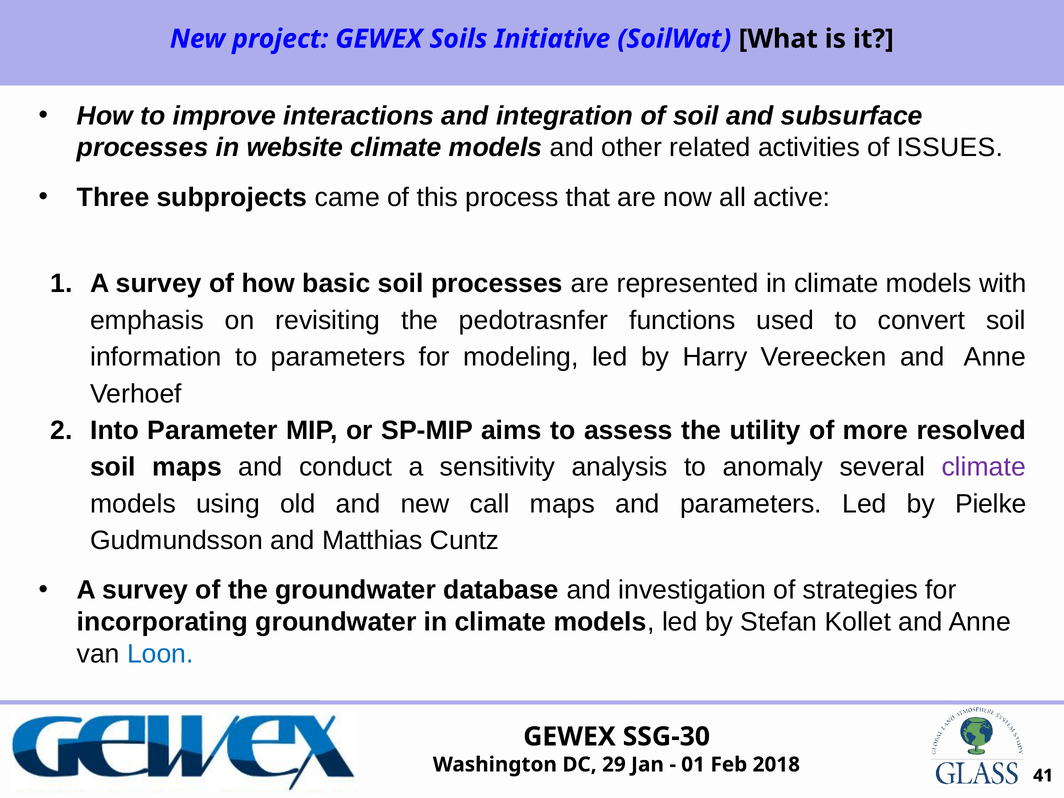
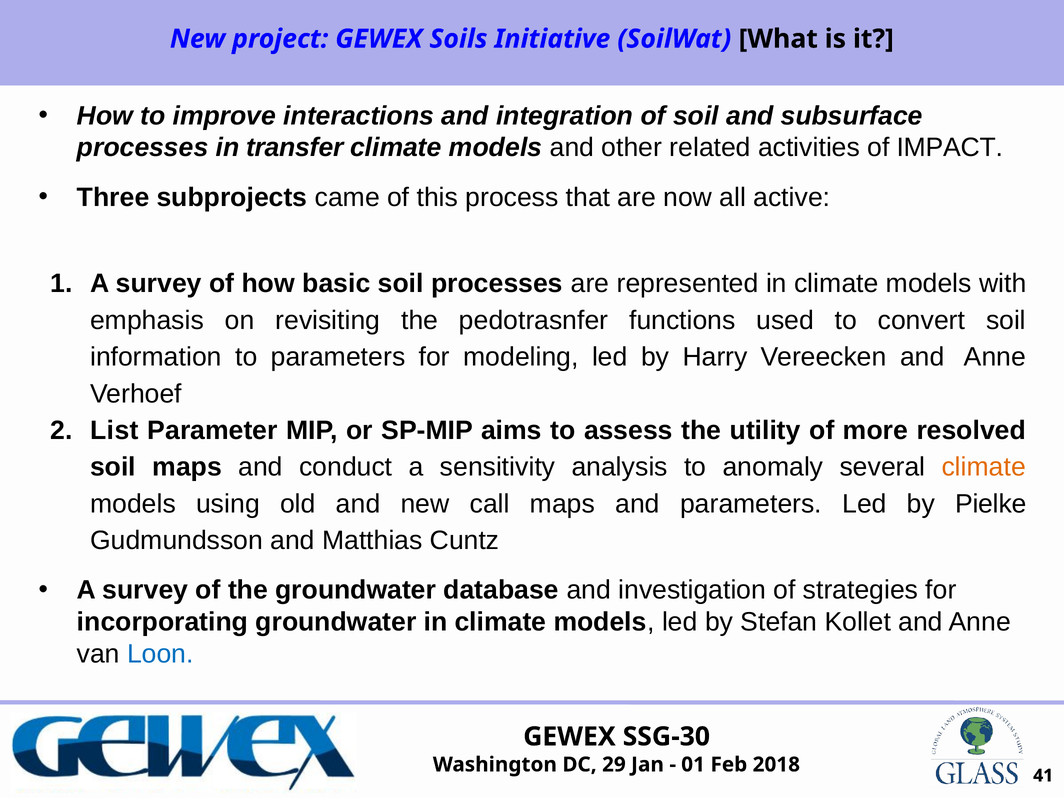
website: website -> transfer (295, 148)
ISSUES: ISSUES -> IMPACT (950, 148)
Into: Into -> List (114, 430)
climate colour: purple -> orange (984, 467)
